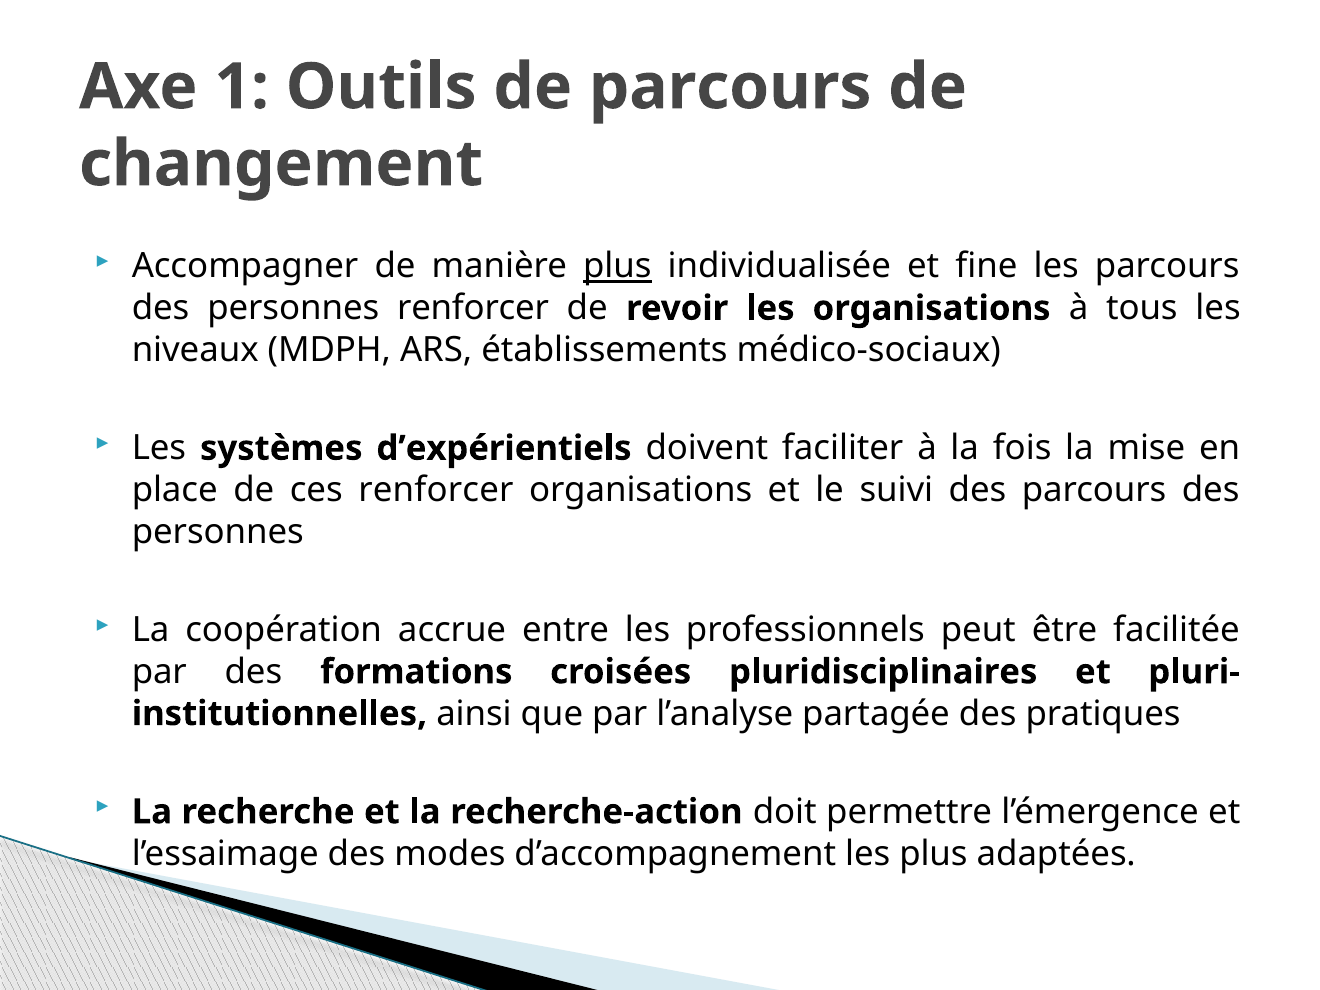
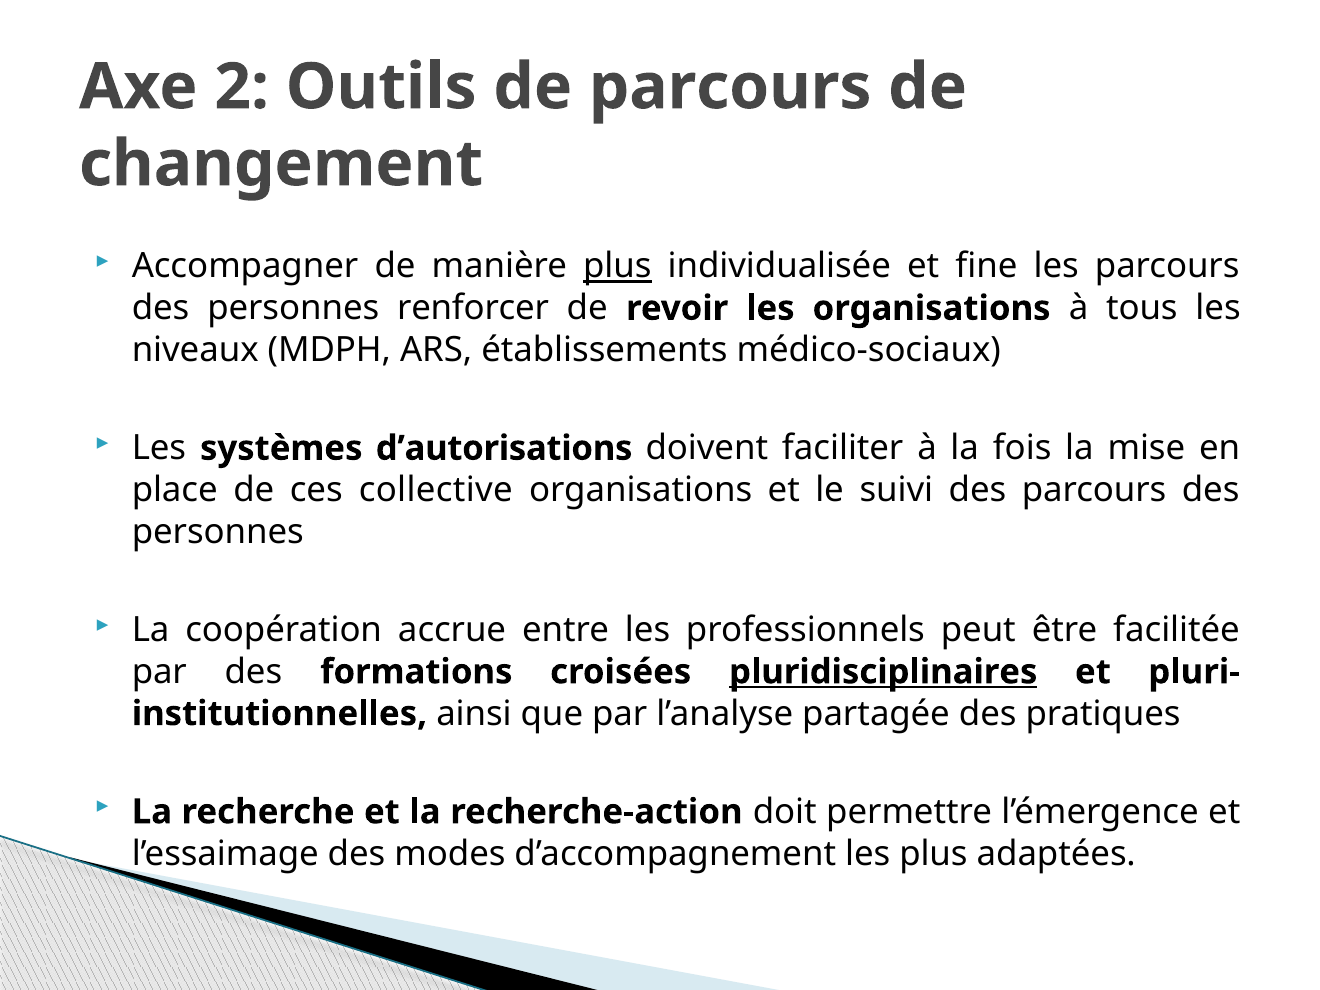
1: 1 -> 2 (242, 87)
d’expérientiels: d’expérientiels -> d’autorisations (504, 448)
ces renforcer: renforcer -> collective (436, 490)
pluridisciplinaires underline: none -> present (883, 672)
